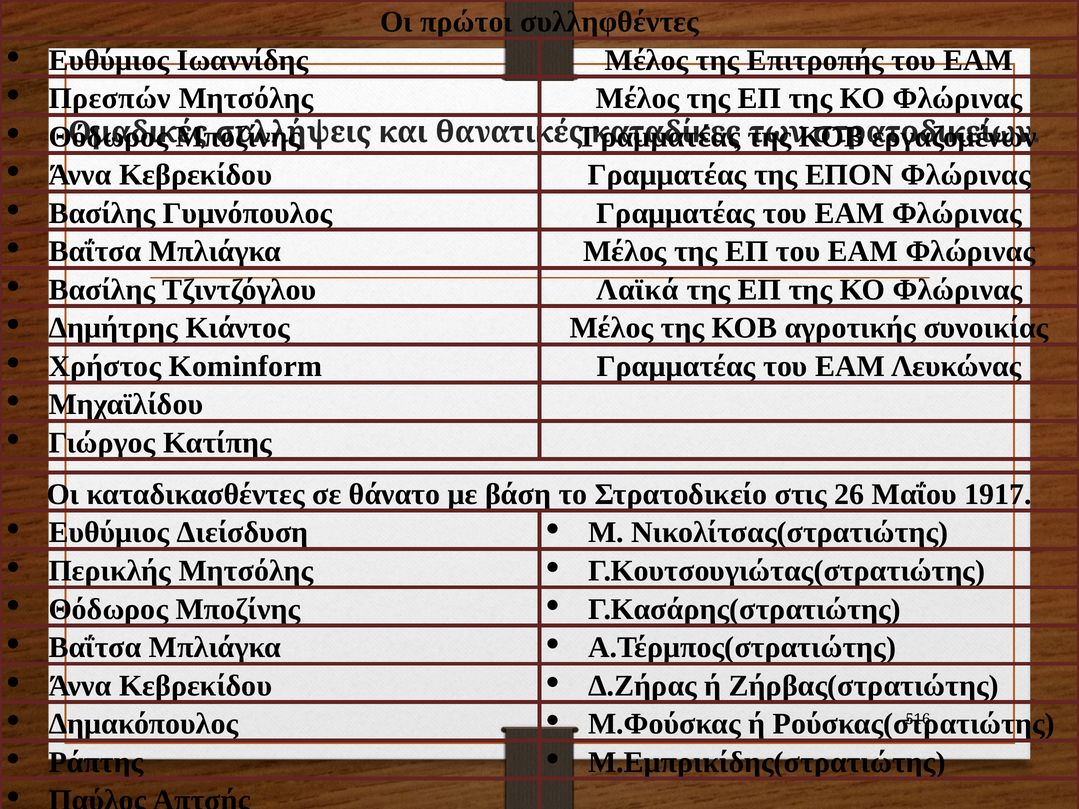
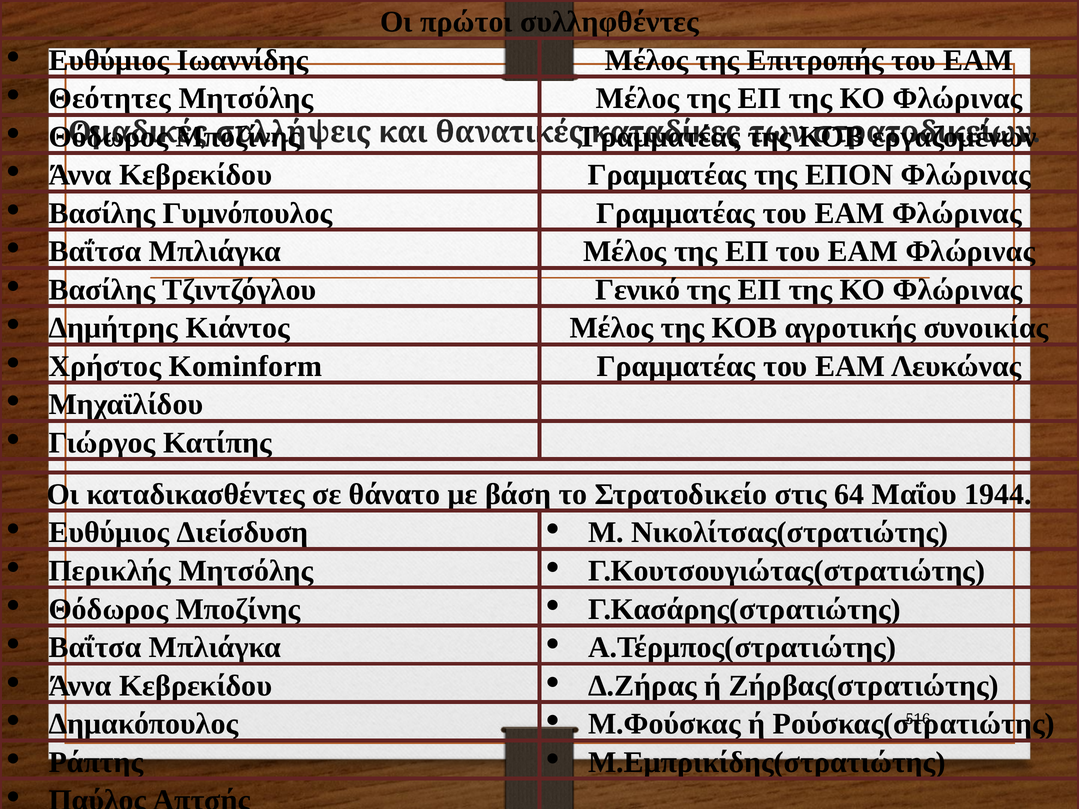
Πρεσπών: Πρεσπών -> Θεότητες (110, 98)
Λαϊκά: Λαϊκά -> Γενικό (638, 290)
26: 26 -> 64 (849, 494)
1917: 1917 -> 1944 (998, 494)
